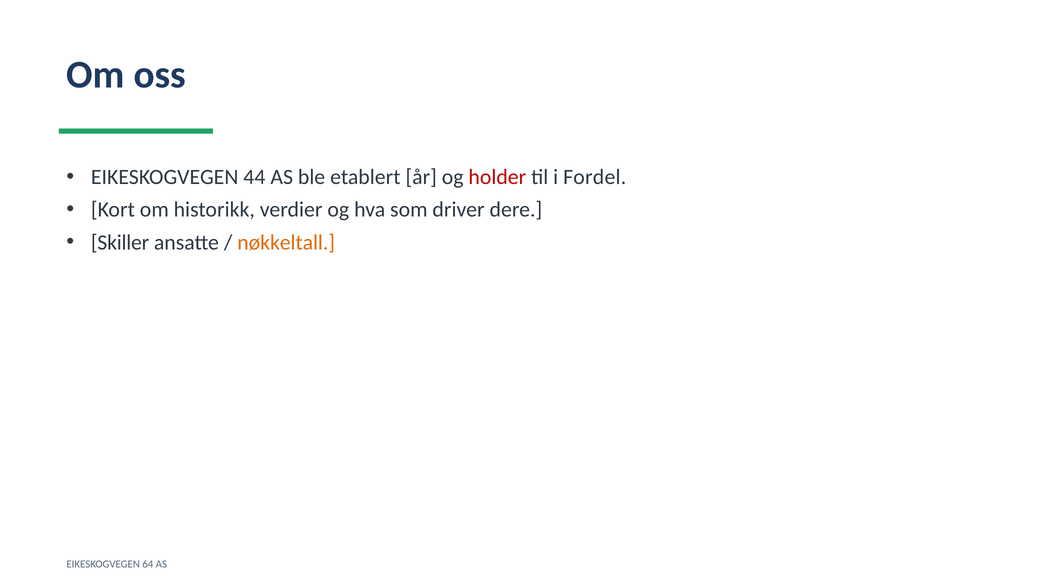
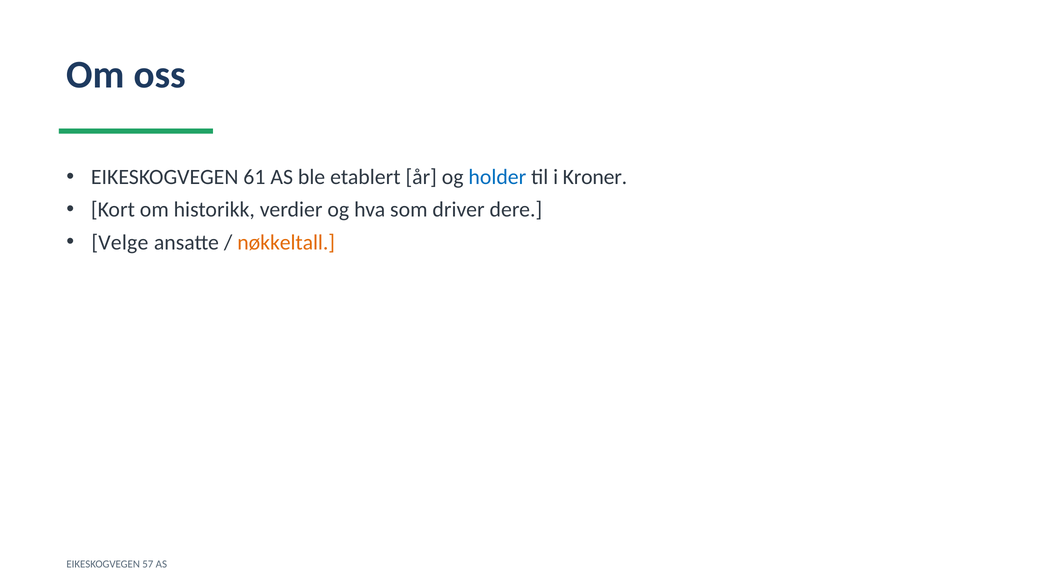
44: 44 -> 61 (254, 177)
holder colour: red -> blue (497, 177)
Fordel: Fordel -> Kroner (595, 177)
Skiller: Skiller -> Velge (120, 242)
64: 64 -> 57 (148, 564)
